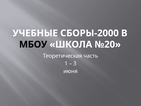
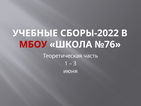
СБОРЫ-2000: СБОРЫ-2000 -> СБОРЫ-2022 (89, 33)
МБОУ colour: black -> red (33, 44)
№20: №20 -> №76 (108, 44)
